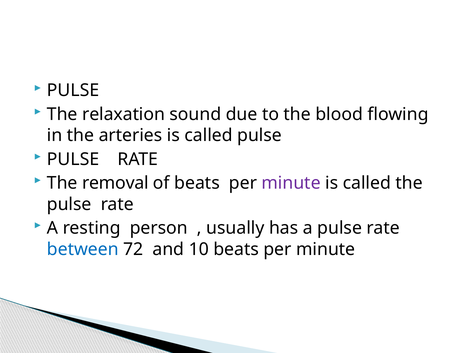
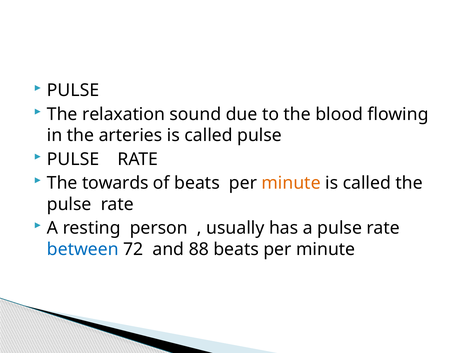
removal: removal -> towards (115, 183)
minute colour: purple -> orange (291, 183)
10: 10 -> 88 (199, 249)
